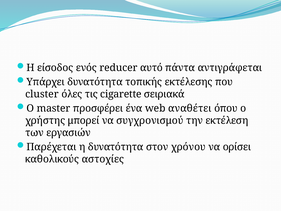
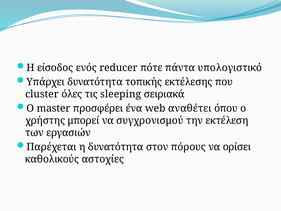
αυτό: αυτό -> πότε (151, 68)
αντιγράφεται: αντιγράφεται -> υπολογιστικό (230, 68)
cigarette: cigarette -> sleeping (121, 94)
χρόνου: χρόνου -> πόρους (188, 147)
